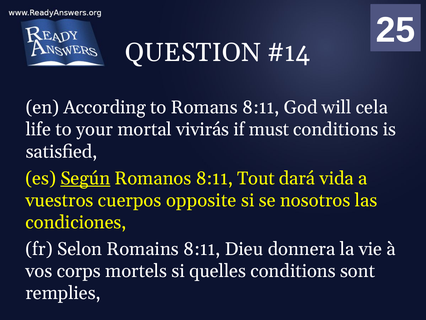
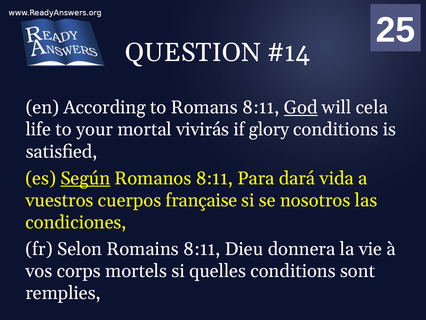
God underline: none -> present (301, 107)
must: must -> glory (269, 129)
Tout: Tout -> Para (256, 178)
opposite: opposite -> française (201, 200)
